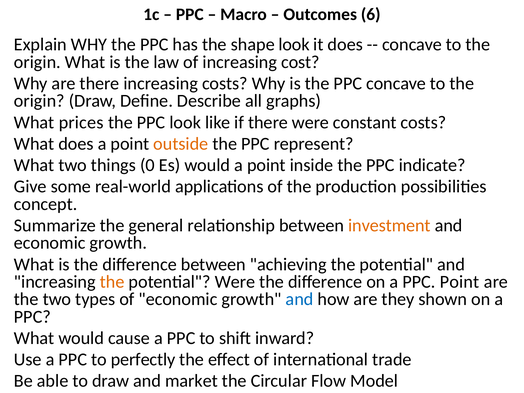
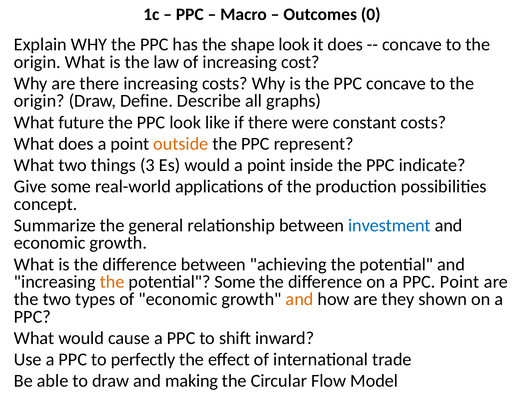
6: 6 -> 0 (371, 14)
prices: prices -> future (81, 122)
0: 0 -> 3 (147, 165)
investment colour: orange -> blue (389, 225)
potential Were: Were -> Some (235, 282)
and colour: blue -> orange (300, 299)
market: market -> making (192, 381)
